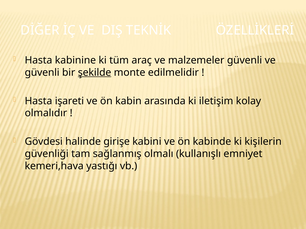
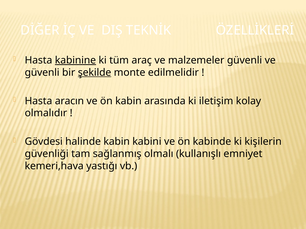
kabinine underline: none -> present (75, 60)
işareti: işareti -> aracın (69, 101)
halinde girişe: girişe -> kabin (117, 142)
